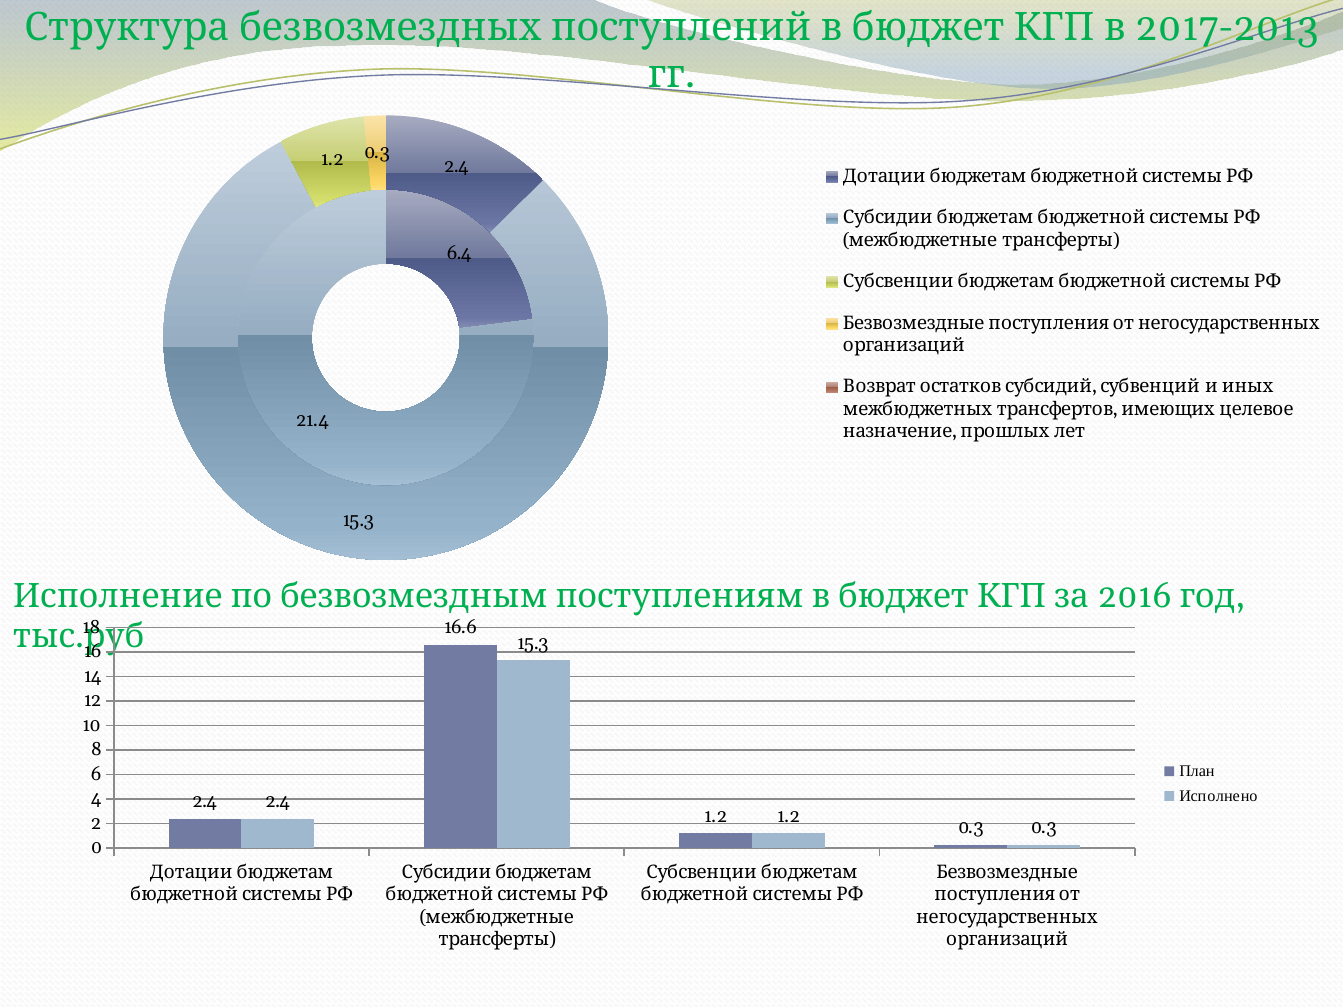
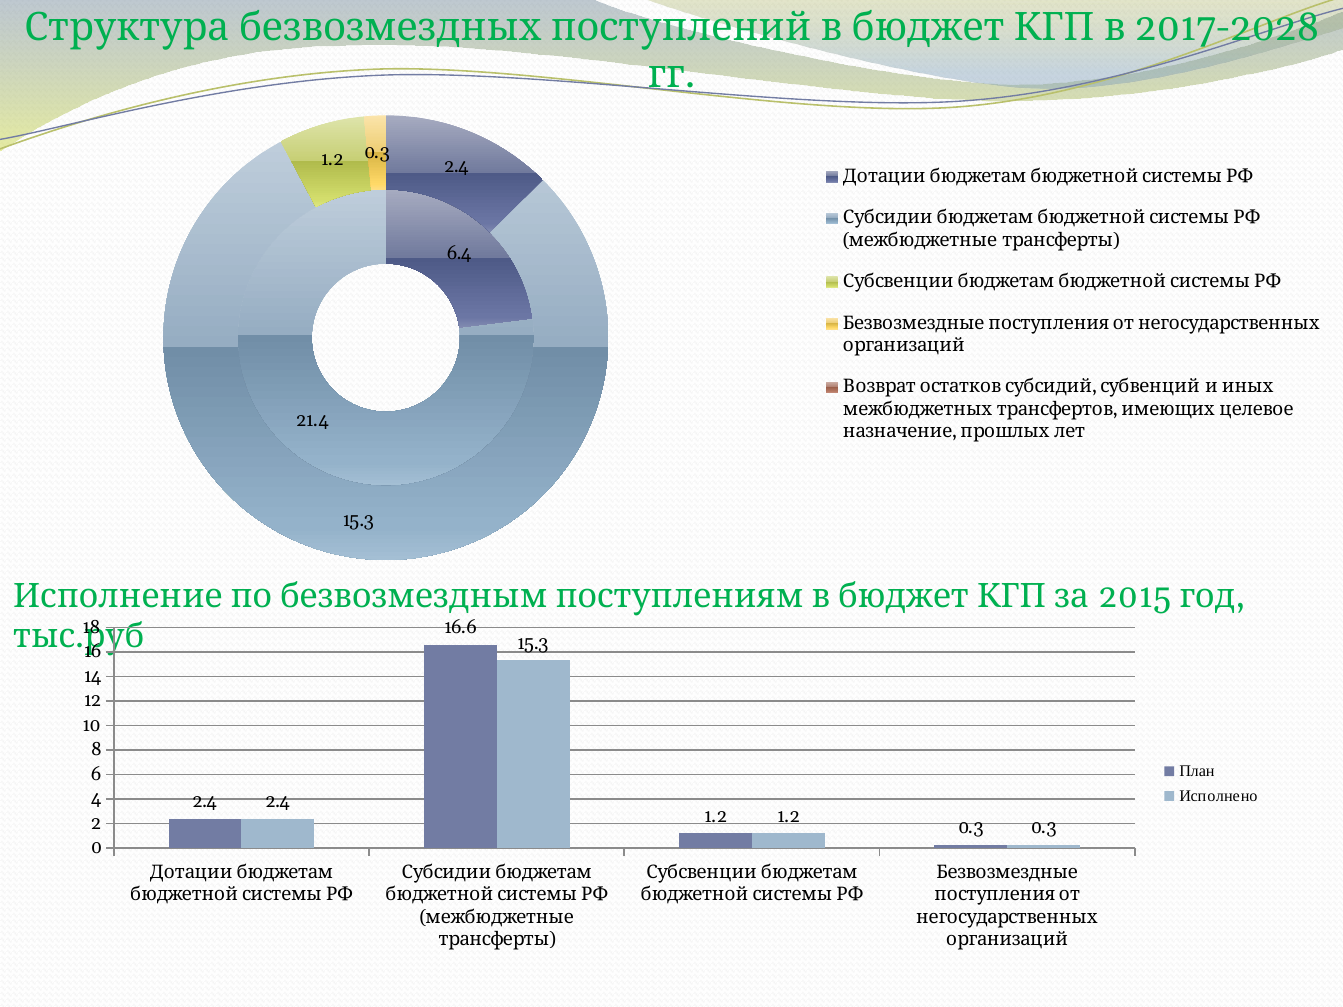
2017-2013: 2017-2013 -> 2017-2028 (1227, 27)
2016: 2016 -> 2015 (1135, 596)
